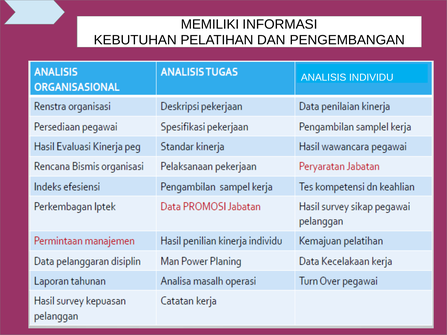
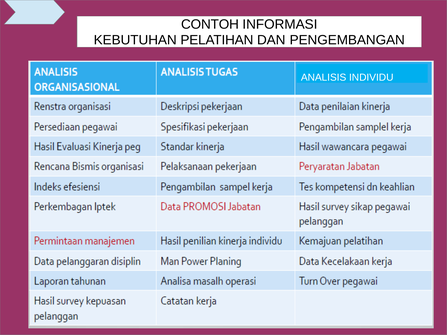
MEMILIKI: MEMILIKI -> CONTOH (210, 24)
